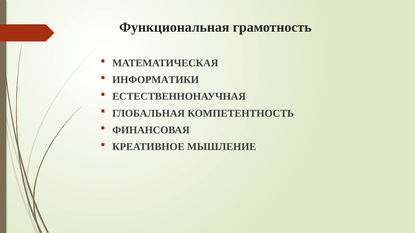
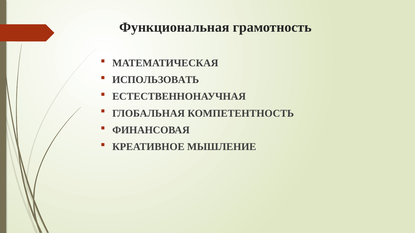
ИНФОРМАТИКИ: ИНФОРМАТИКИ -> ИСПОЛЬЗОВАТЬ (156, 80)
